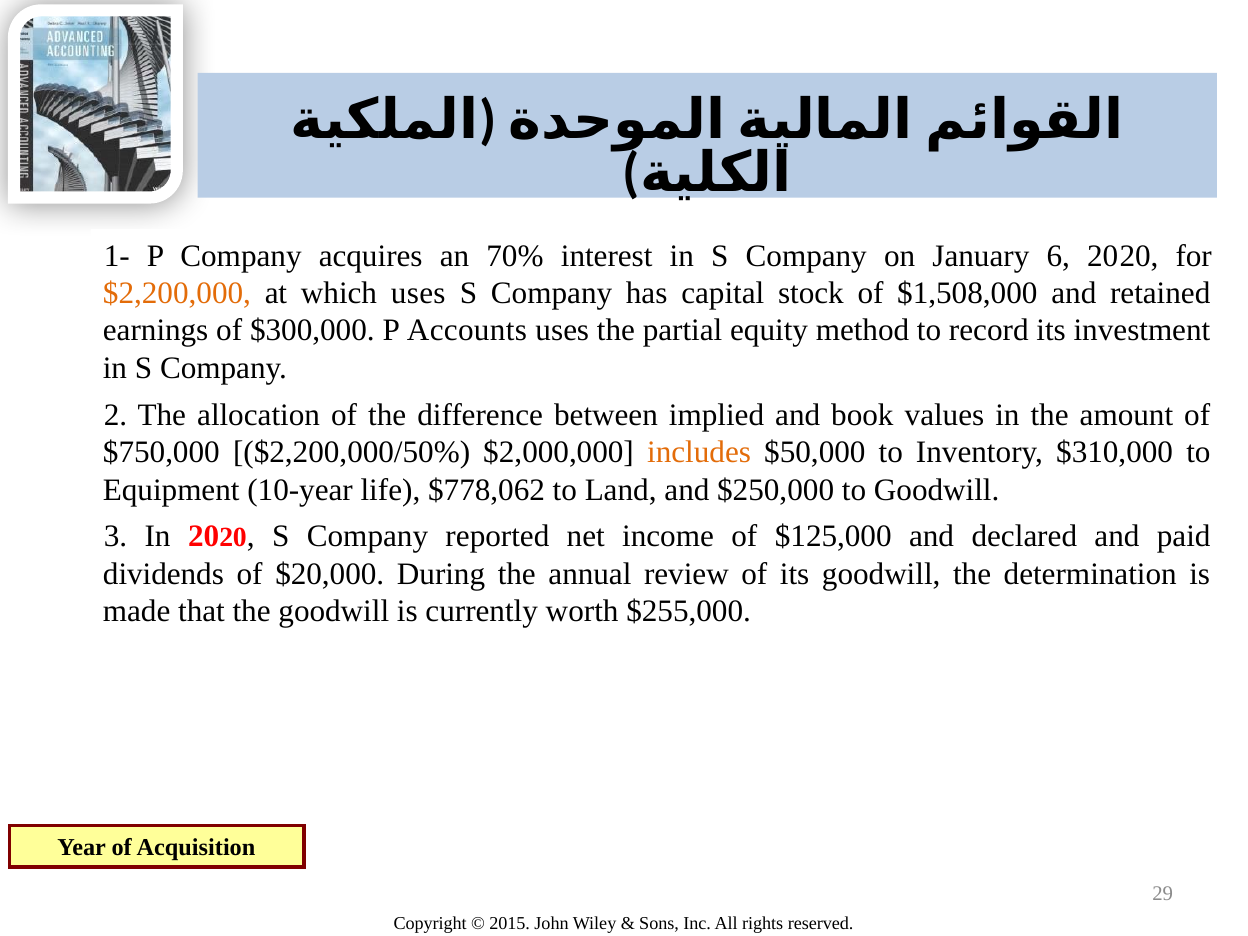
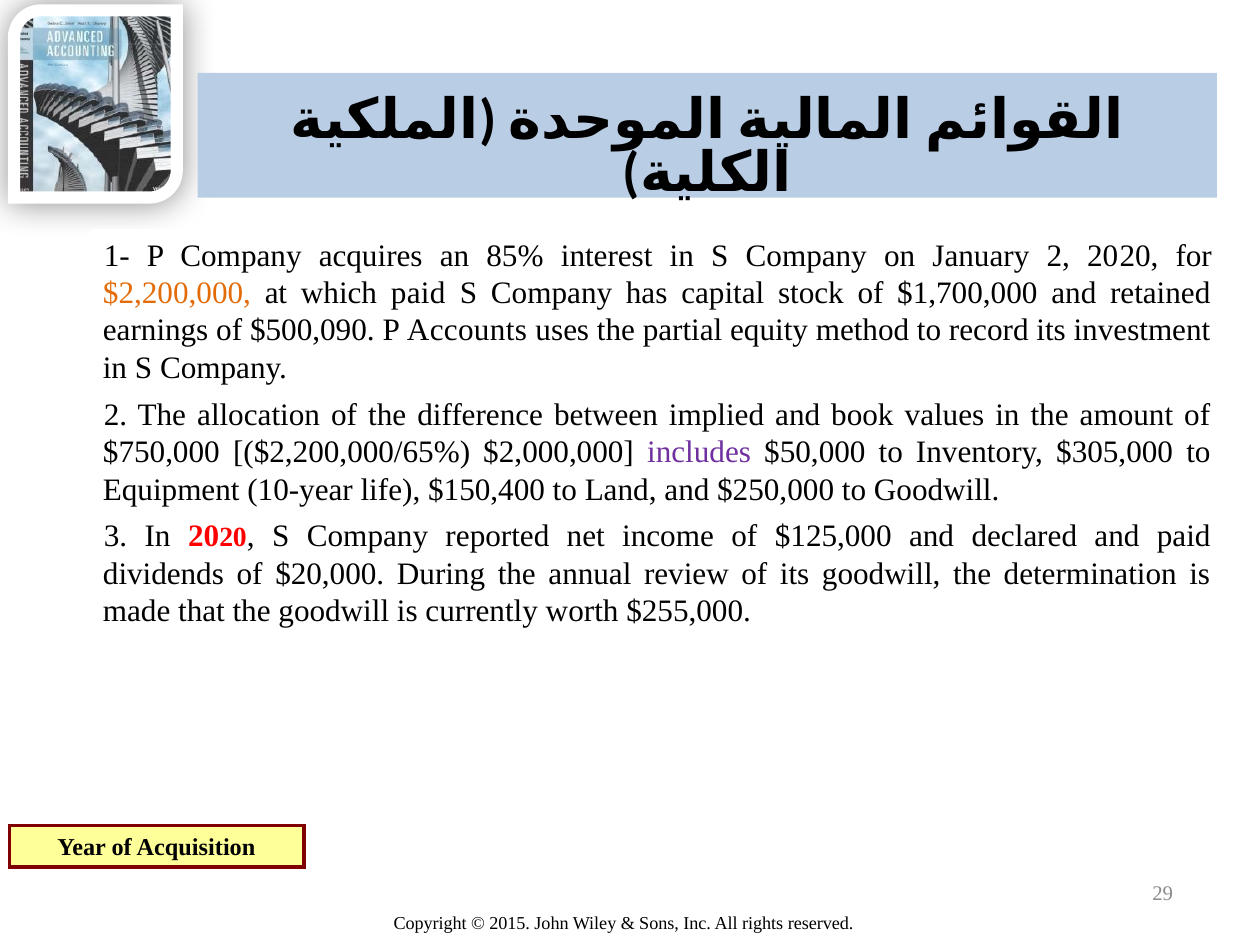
70%: 70% -> 85% (515, 256)
January 6: 6 -> 2 (1058, 256)
which uses: uses -> paid (418, 293)
$1,508,000: $1,508,000 -> $1,700,000 (967, 293)
$300,000: $300,000 -> $500,090 (312, 331)
$2,200,000/50%: $2,200,000/50% -> $2,200,000/65% (352, 452)
includes colour: orange -> purple (699, 452)
$310,000: $310,000 -> $305,000 (1115, 452)
$778,062: $778,062 -> $150,400 (487, 490)
